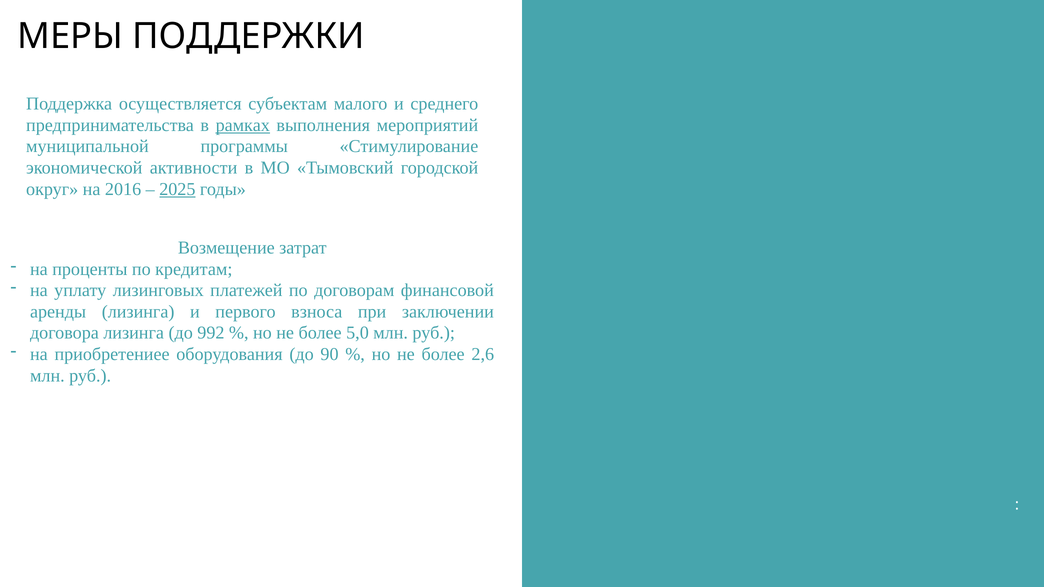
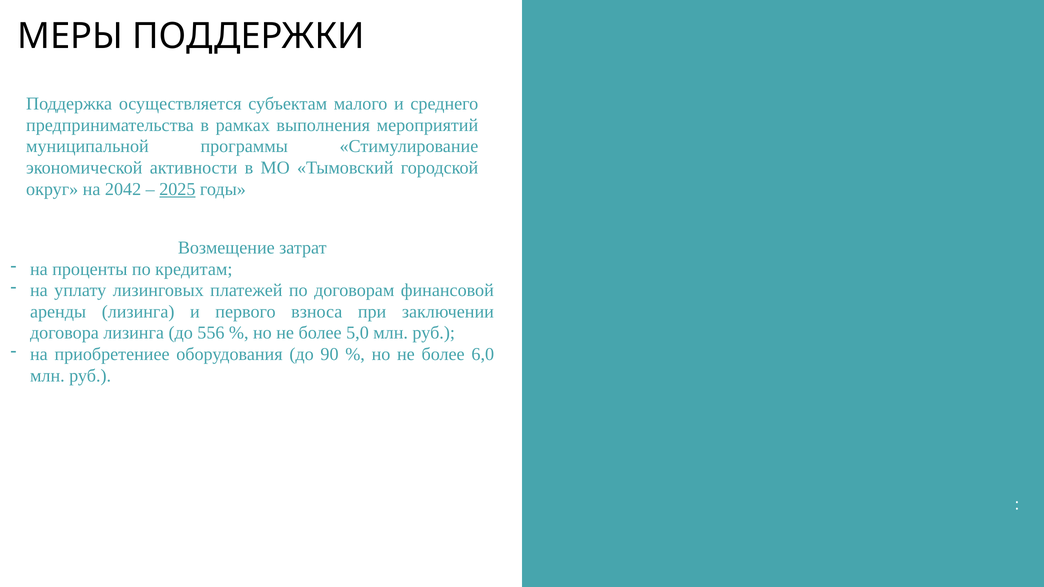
рамках underline: present -> none (243, 125)
2016: 2016 -> 2042 (123, 189)
992: 992 -> 556 (211, 333)
2,6: 2,6 -> 6,0 (483, 354)
